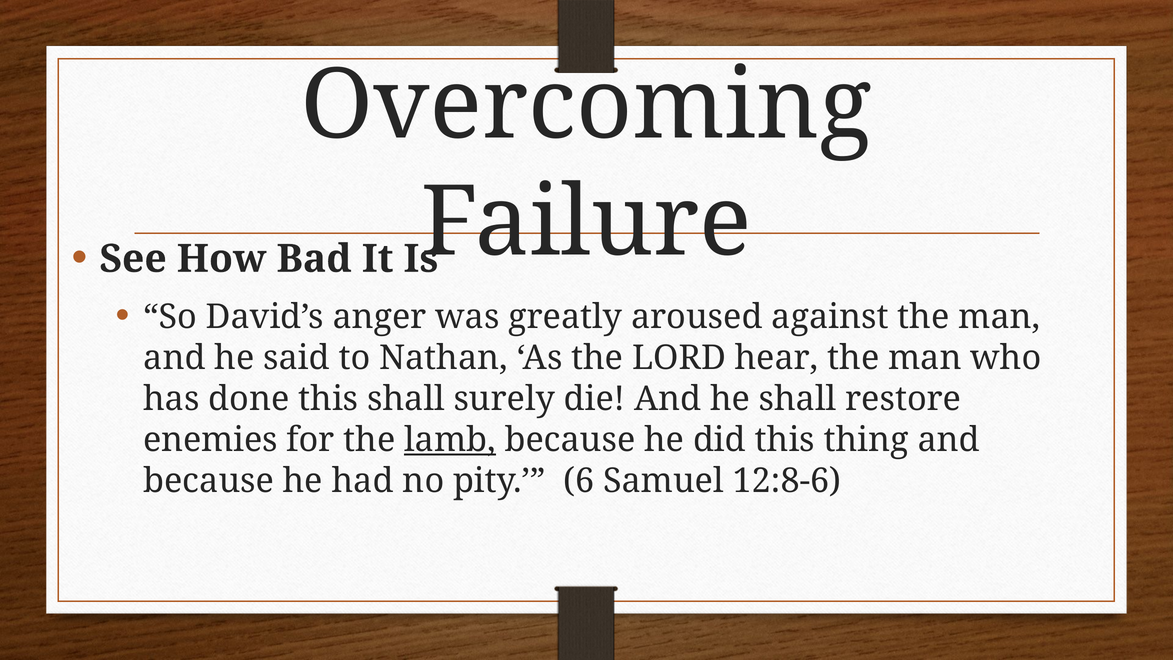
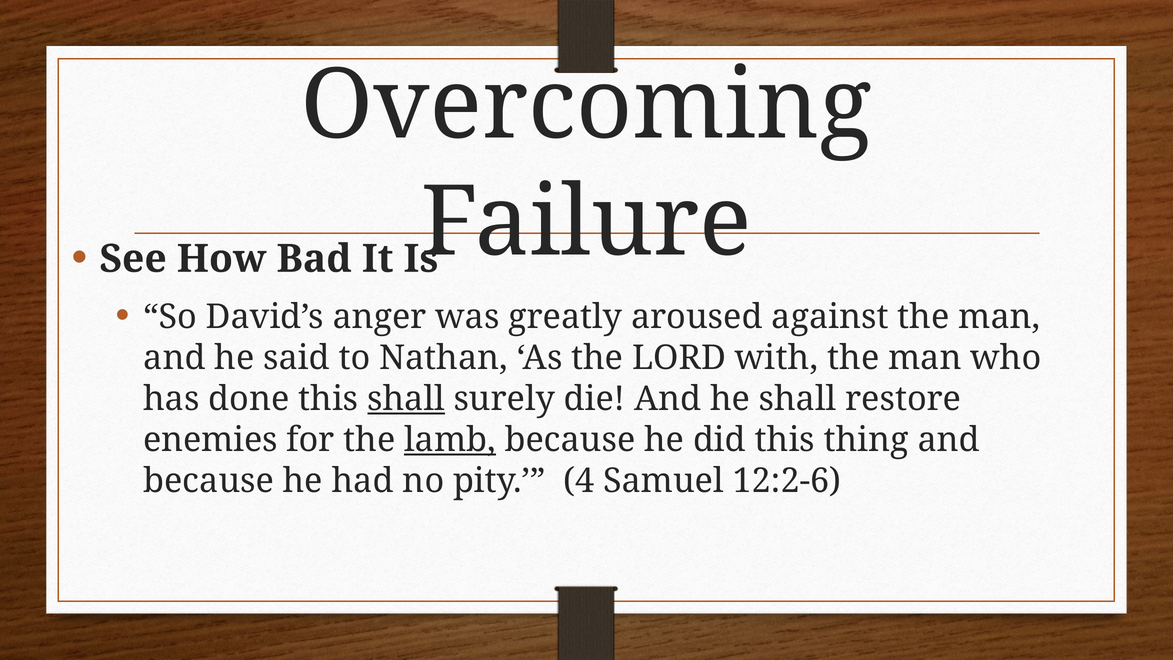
hear: hear -> with (777, 358)
shall underline: none -> present (406, 399)
6: 6 -> 4 (579, 481)
12:8-6: 12:8-6 -> 12:2-6 (787, 481)
